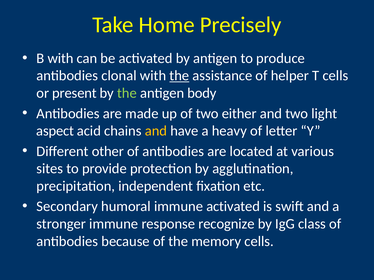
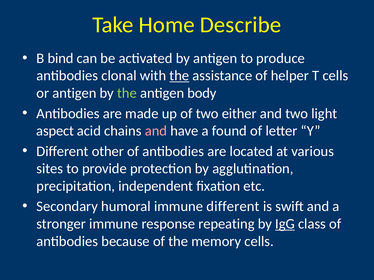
Precisely: Precisely -> Describe (241, 25)
B with: with -> bind (61, 58)
or present: present -> antigen (74, 93)
and colour: yellow -> pink (156, 131)
heavy: heavy -> found (229, 131)
immune activated: activated -> different (233, 207)
recognize: recognize -> repeating (226, 224)
IgG underline: none -> present (285, 224)
